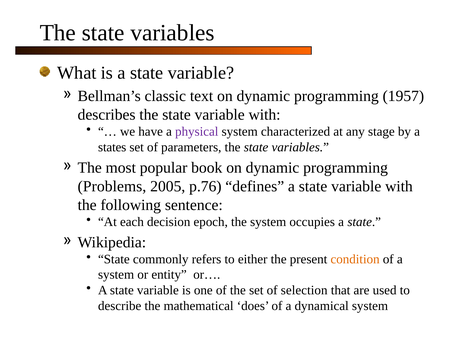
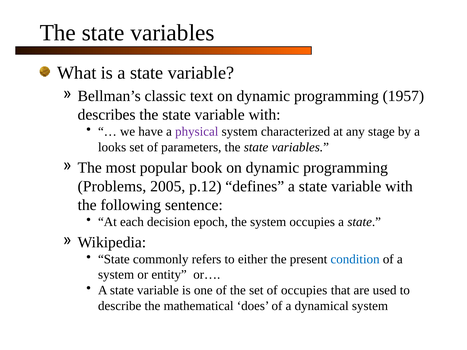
states: states -> looks (112, 147)
p.76: p.76 -> p.12 (205, 186)
condition colour: orange -> blue (355, 259)
of selection: selection -> occupies (304, 290)
